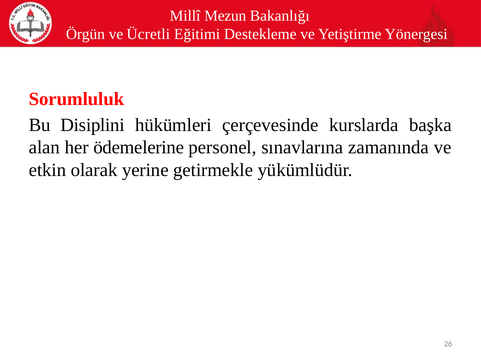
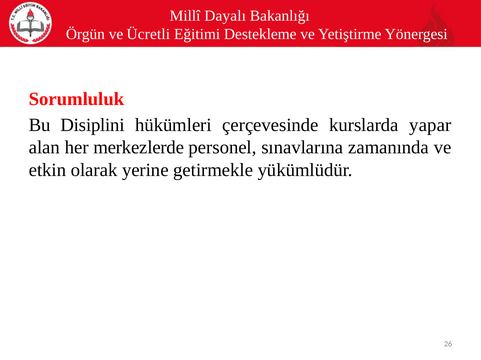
Mezun: Mezun -> Dayalı (225, 16)
başka: başka -> yapar (430, 125)
ödemelerine: ödemelerine -> merkezlerde (139, 148)
